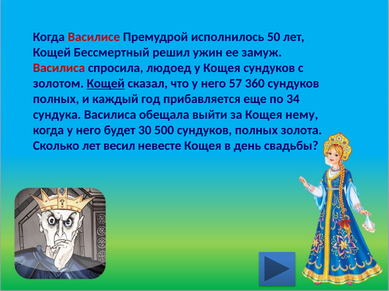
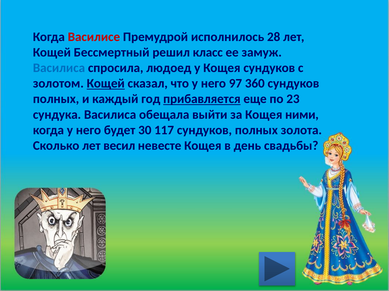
50: 50 -> 28 (274, 37)
ужин: ужин -> класс (208, 53)
Василиса colour: red -> blue (59, 68)
57: 57 -> 97 (235, 84)
прибавляется underline: none -> present (202, 99)
34: 34 -> 23 (293, 99)
нему: нему -> ними (302, 115)
500: 500 -> 117 (164, 130)
